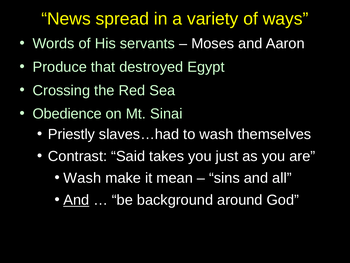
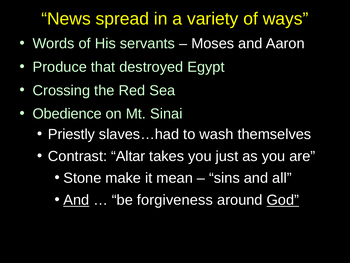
Said: Said -> Altar (128, 156)
Wash: Wash -> Stone (82, 178)
background: background -> forgiveness (175, 200)
God underline: none -> present (283, 200)
